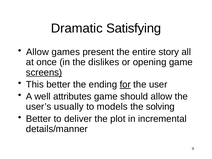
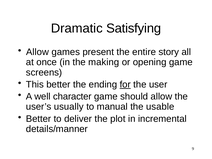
dislikes: dislikes -> making (104, 62)
screens underline: present -> none (44, 72)
attributes: attributes -> character (72, 97)
models: models -> manual (112, 107)
solving: solving -> usable (160, 107)
